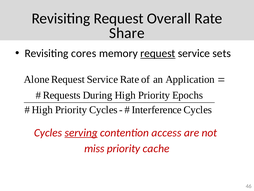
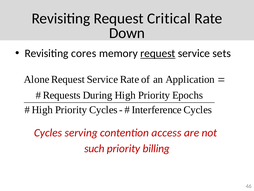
Overall: Overall -> Critical (169, 18)
Share: Share -> Down (127, 33)
serving underline: present -> none (81, 132)
miss: miss -> such (94, 148)
cache: cache -> billing (156, 148)
